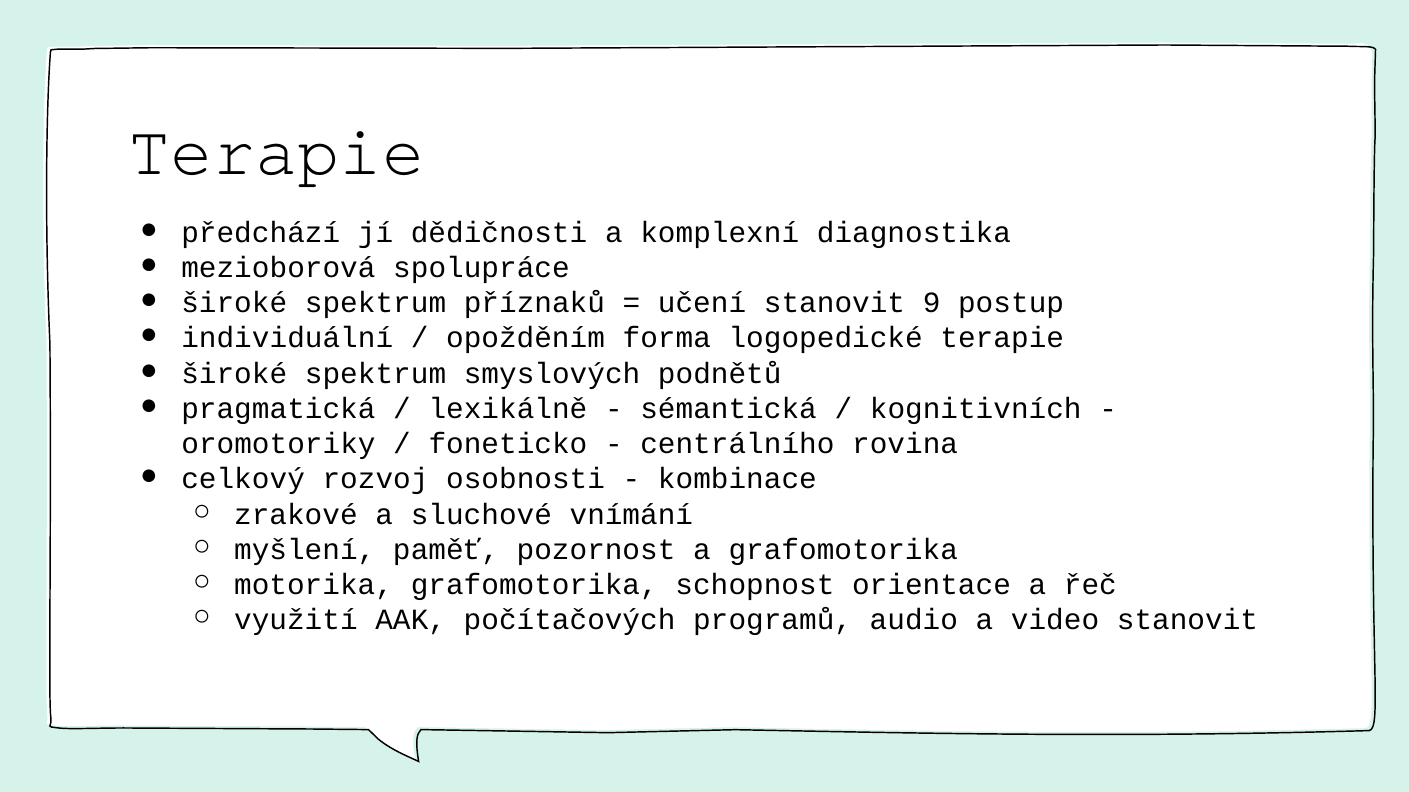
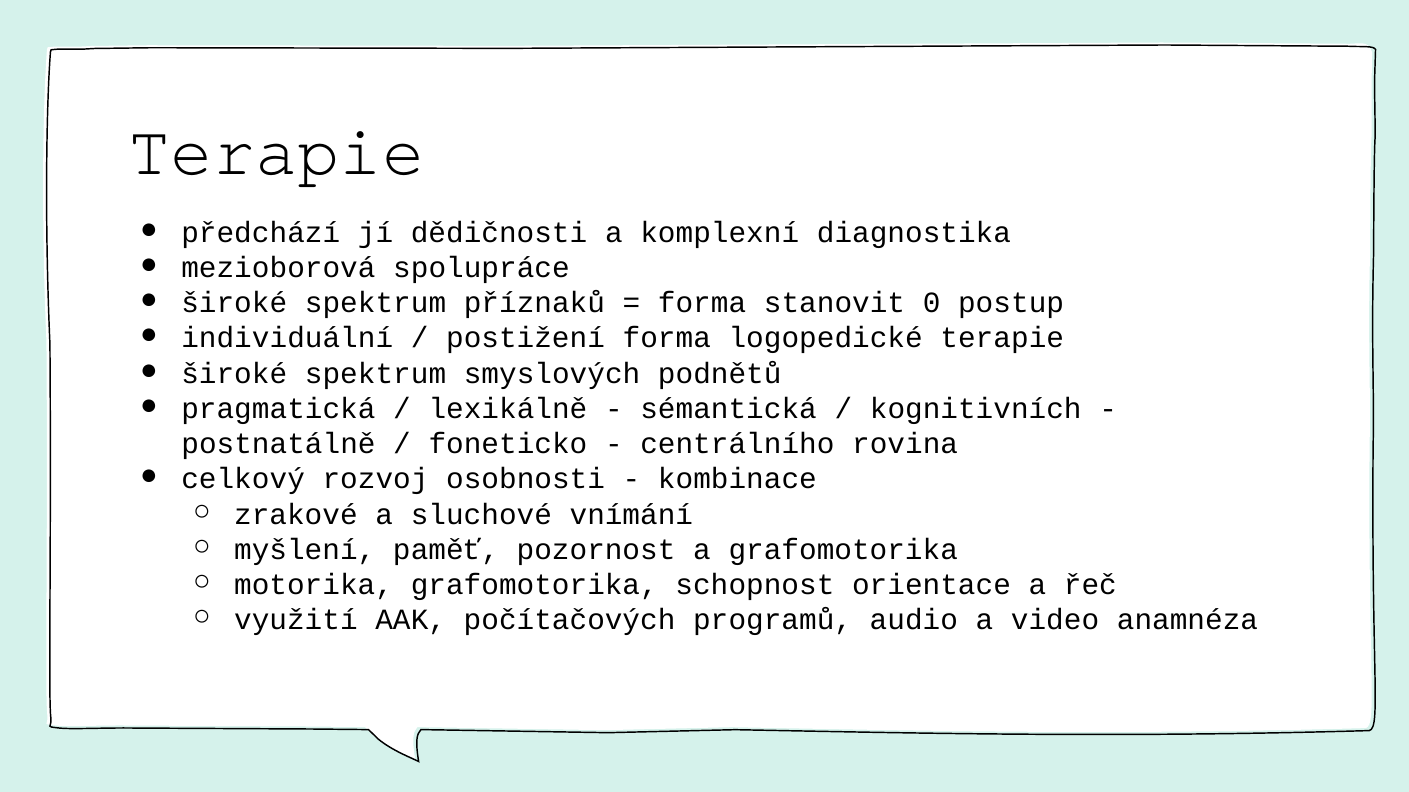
učení: učení -> forma (702, 303)
9: 9 -> 0 (932, 303)
opožděním: opožděním -> postižení (526, 338)
oromotoriky: oromotoriky -> postnatálně (278, 444)
video stanovit: stanovit -> anamnéza (1187, 621)
